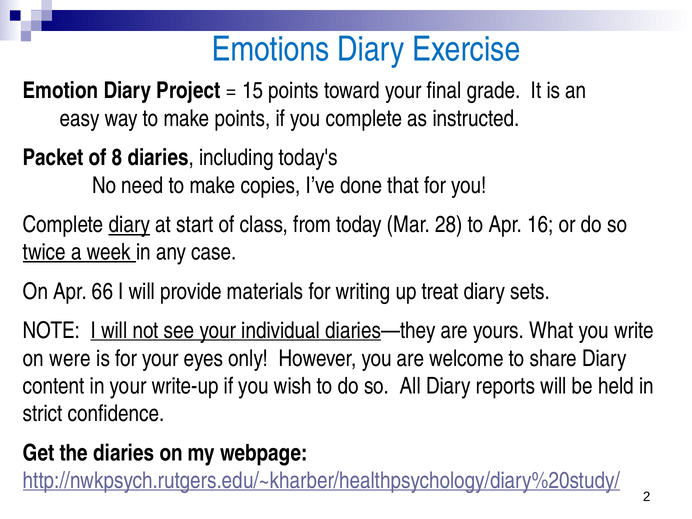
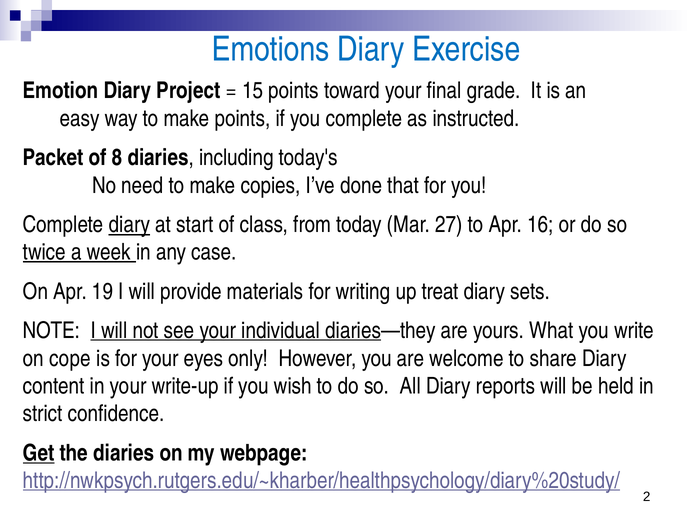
28: 28 -> 27 (449, 225)
66: 66 -> 19 (103, 292)
were: were -> cope (70, 358)
Get underline: none -> present (39, 453)
